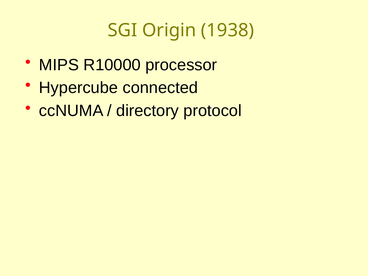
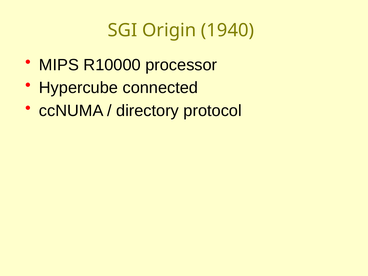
1938: 1938 -> 1940 (228, 30)
